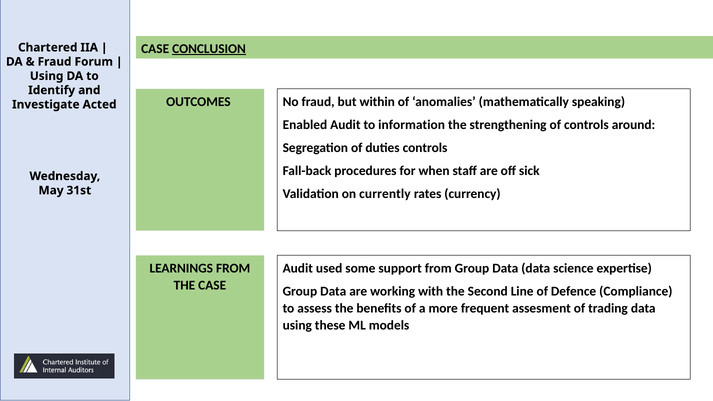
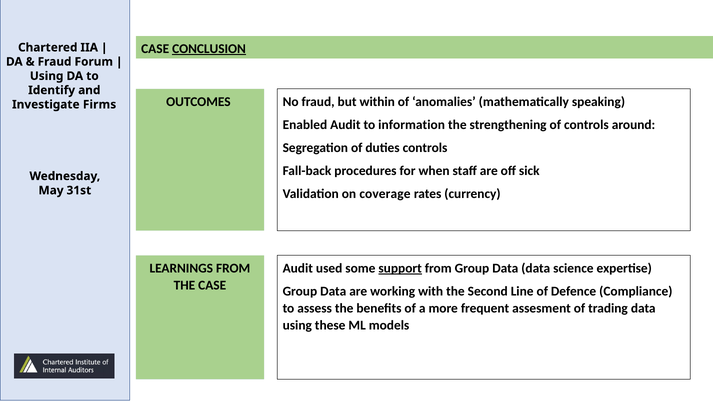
Acted: Acted -> Firms (100, 104)
currently: currently -> coverage (385, 194)
support underline: none -> present (400, 268)
